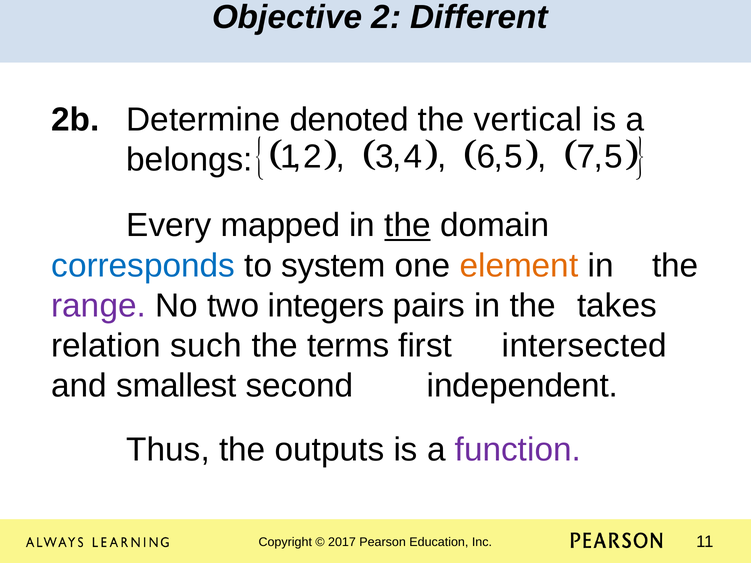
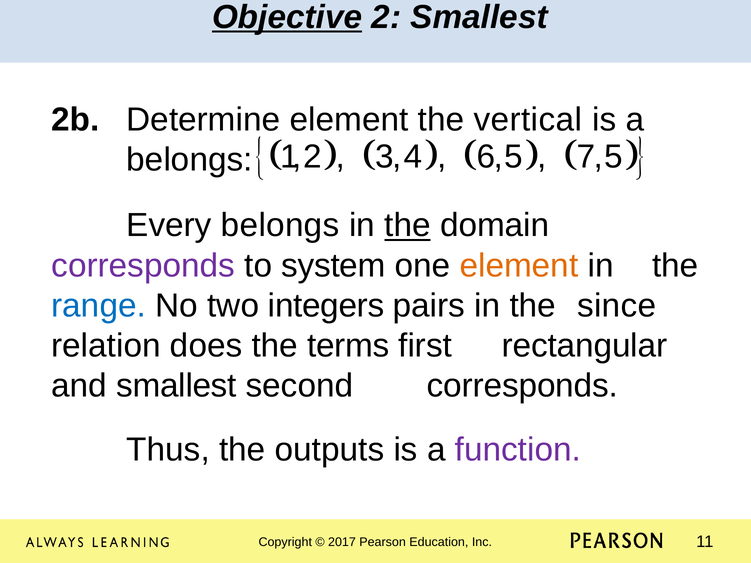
Objective underline: none -> present (287, 17)
2 Different: Different -> Smallest (479, 17)
Determine denoted: denoted -> element (349, 120)
Every mapped: mapped -> belongs (280, 226)
corresponds colour: blue -> purple (143, 266)
range colour: purple -> blue (99, 306)
takes: takes -> since (617, 306)
such: such -> does (206, 346)
intersected: intersected -> rectangular (585, 346)
second independent: independent -> corresponds (522, 386)
